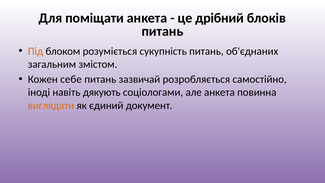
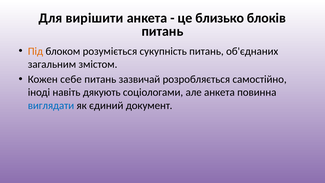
поміщати: поміщати -> вирішити (94, 18)
дрібний: дрібний -> близько (220, 18)
виглядати colour: orange -> blue (51, 105)
